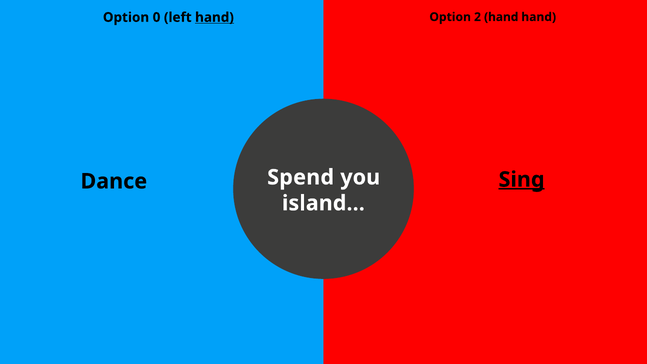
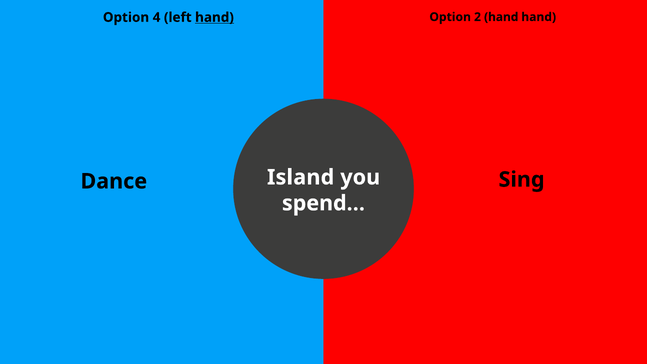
0: 0 -> 4 (157, 17)
Spend: Spend -> Island (301, 177)
Sing underline: present -> none (522, 180)
island…: island… -> spend… (323, 203)
